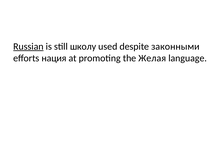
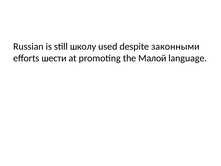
Russian underline: present -> none (28, 46)
нация: нация -> шести (54, 58)
Желая: Желая -> Малой (152, 58)
